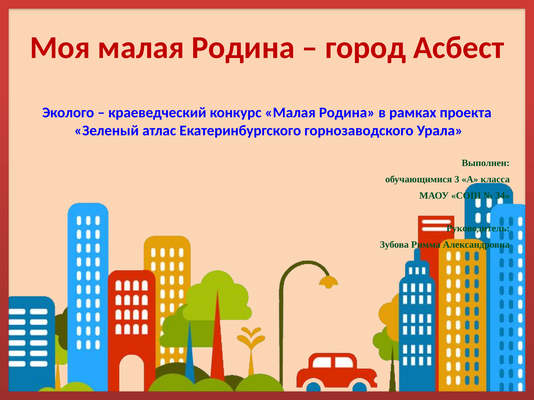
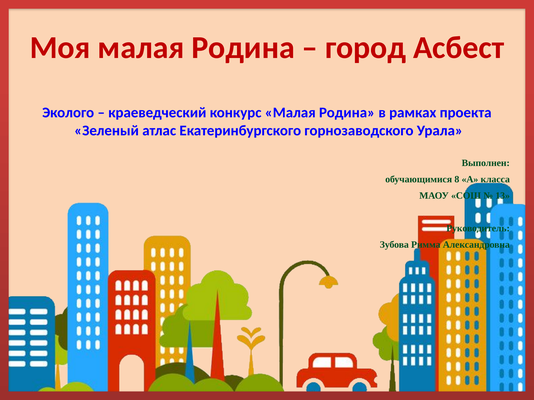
3: 3 -> 8 (457, 179)
34: 34 -> 13 (503, 196)
